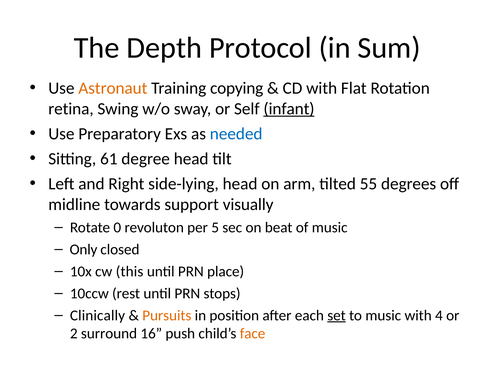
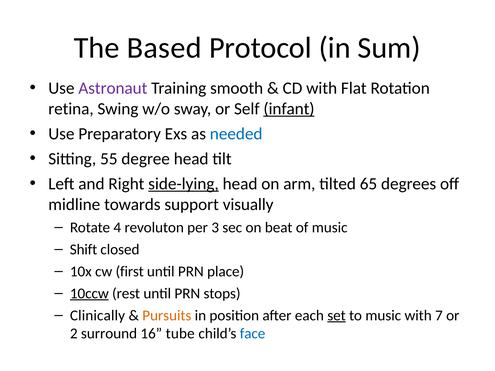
Depth: Depth -> Based (164, 48)
Astronaut colour: orange -> purple (113, 88)
copying: copying -> smooth (237, 88)
61: 61 -> 55 (109, 159)
side-lying underline: none -> present (183, 184)
55: 55 -> 65 (368, 184)
0: 0 -> 4 (117, 228)
5: 5 -> 3 (215, 228)
Only: Only -> Shift (84, 250)
this: this -> first (130, 272)
10ccw underline: none -> present (89, 294)
4: 4 -> 7 (439, 316)
push: push -> tube (180, 334)
face colour: orange -> blue (253, 334)
